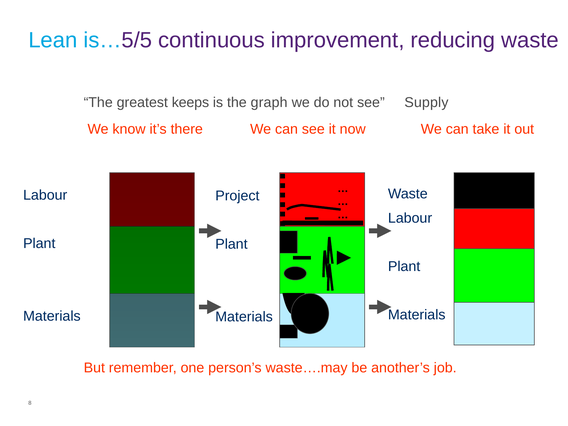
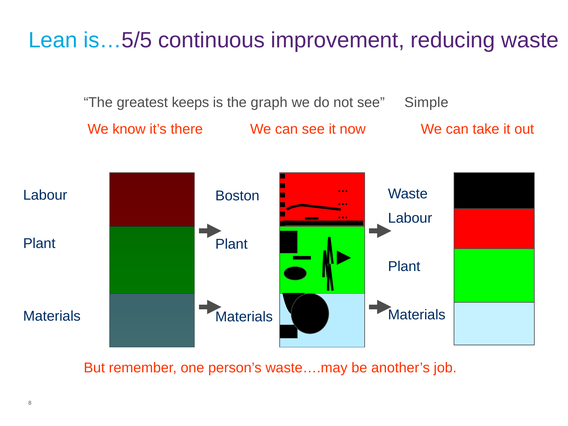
Supply: Supply -> Simple (426, 103)
Project: Project -> Boston (237, 196)
